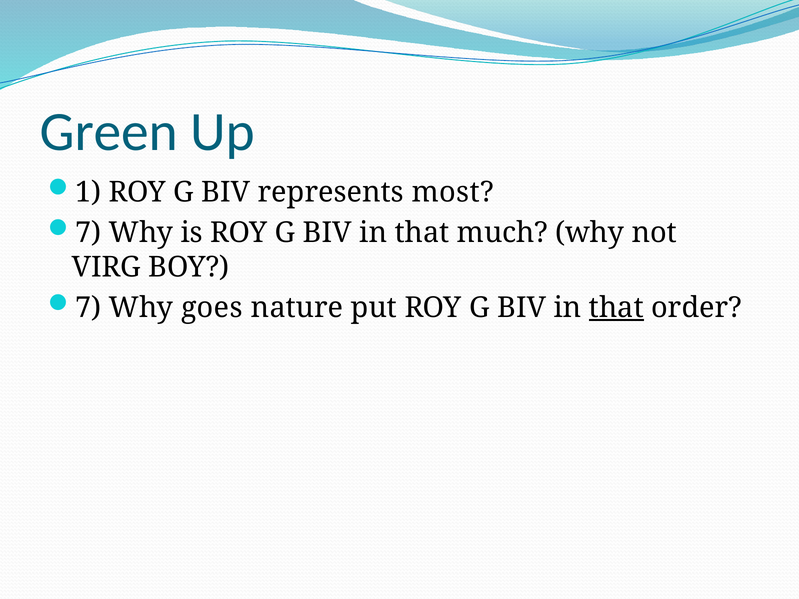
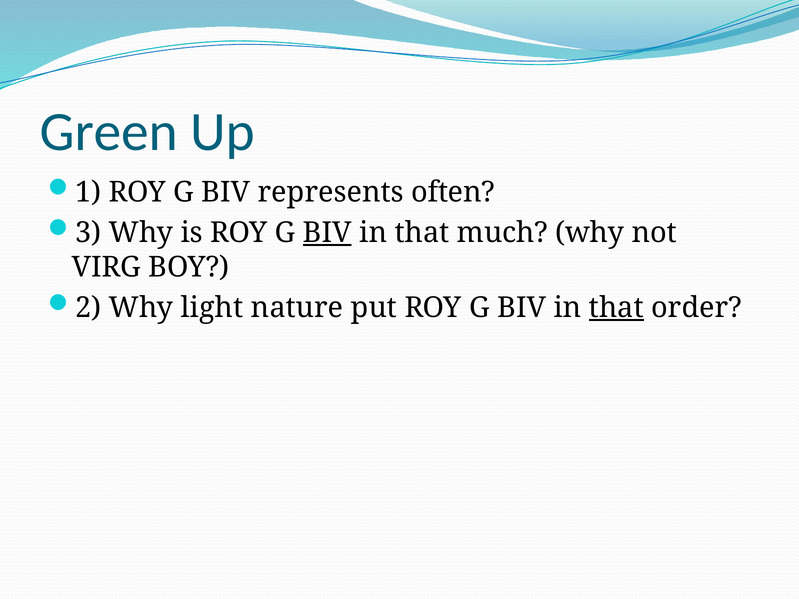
most: most -> often (453, 192)
7: 7 -> 3 (88, 233)
BIV underline: none -> present (327, 233)
7: 7 -> 2 (88, 308)
goes: goes -> light (212, 308)
